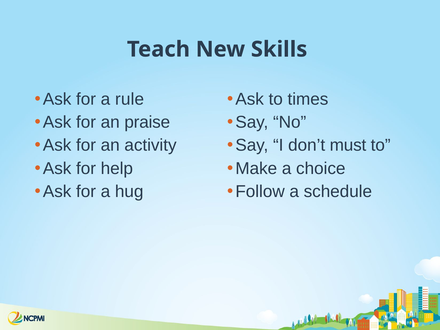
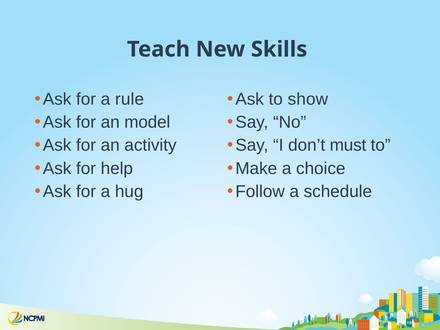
times: times -> show (308, 99)
praise: praise -> model (147, 122)
